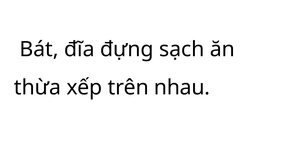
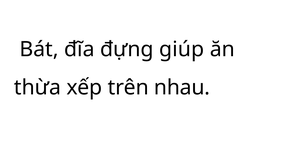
sạch: sạch -> giúp (182, 49)
